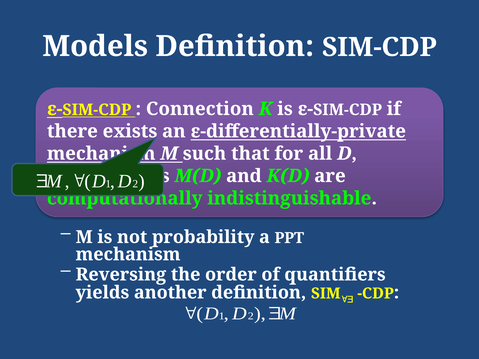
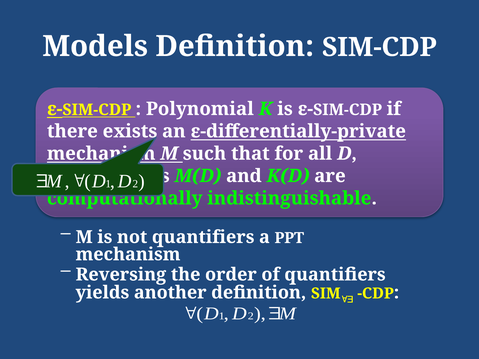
Connection: Connection -> Polynomial (200, 109)
not probability: probability -> quantifiers (203, 237)
